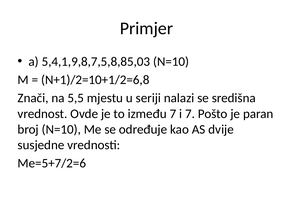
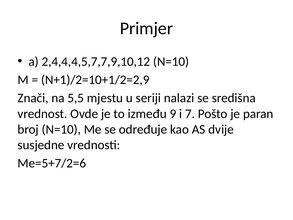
5,4,1,9,8,7,5,8,85,03: 5,4,1,9,8,7,5,8,85,03 -> 2,4,4,4,5,7,7,9,10,12 (96, 61)
N+1)/2=10+1/2=6,8: N+1)/2=10+1/2=6,8 -> N+1)/2=10+1/2=2,9 (95, 80)
između 7: 7 -> 9 (173, 114)
